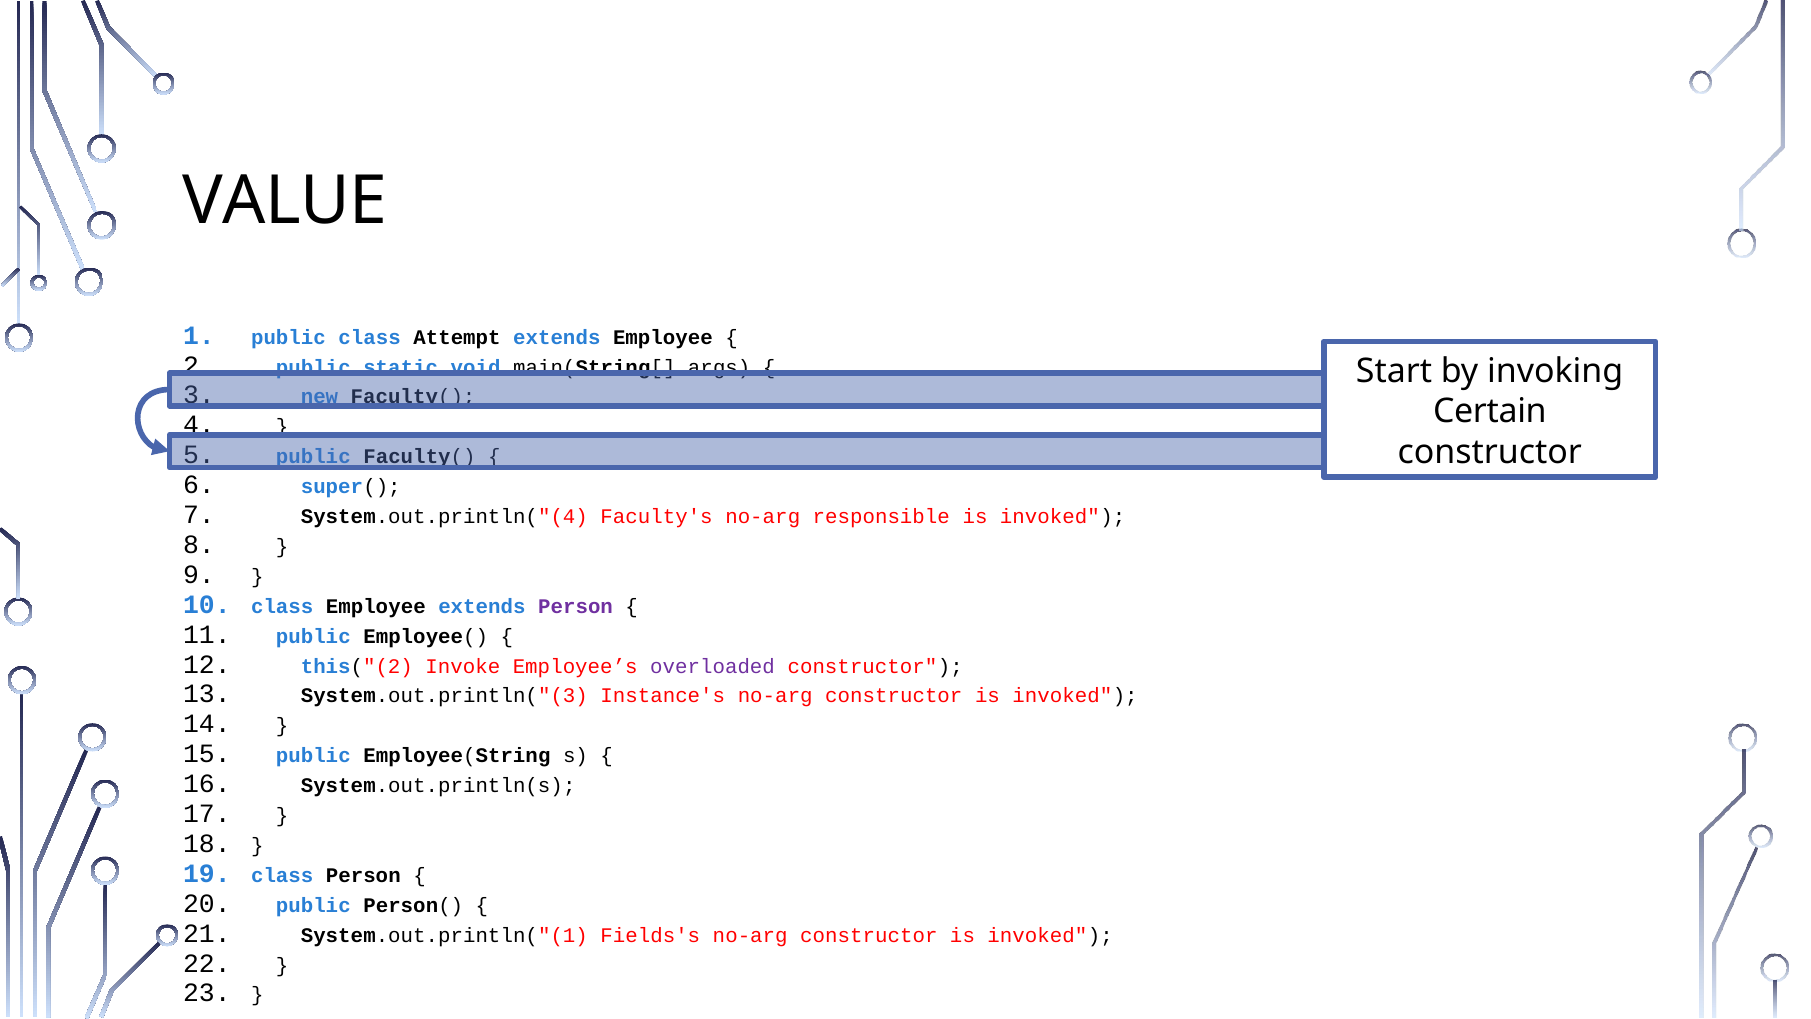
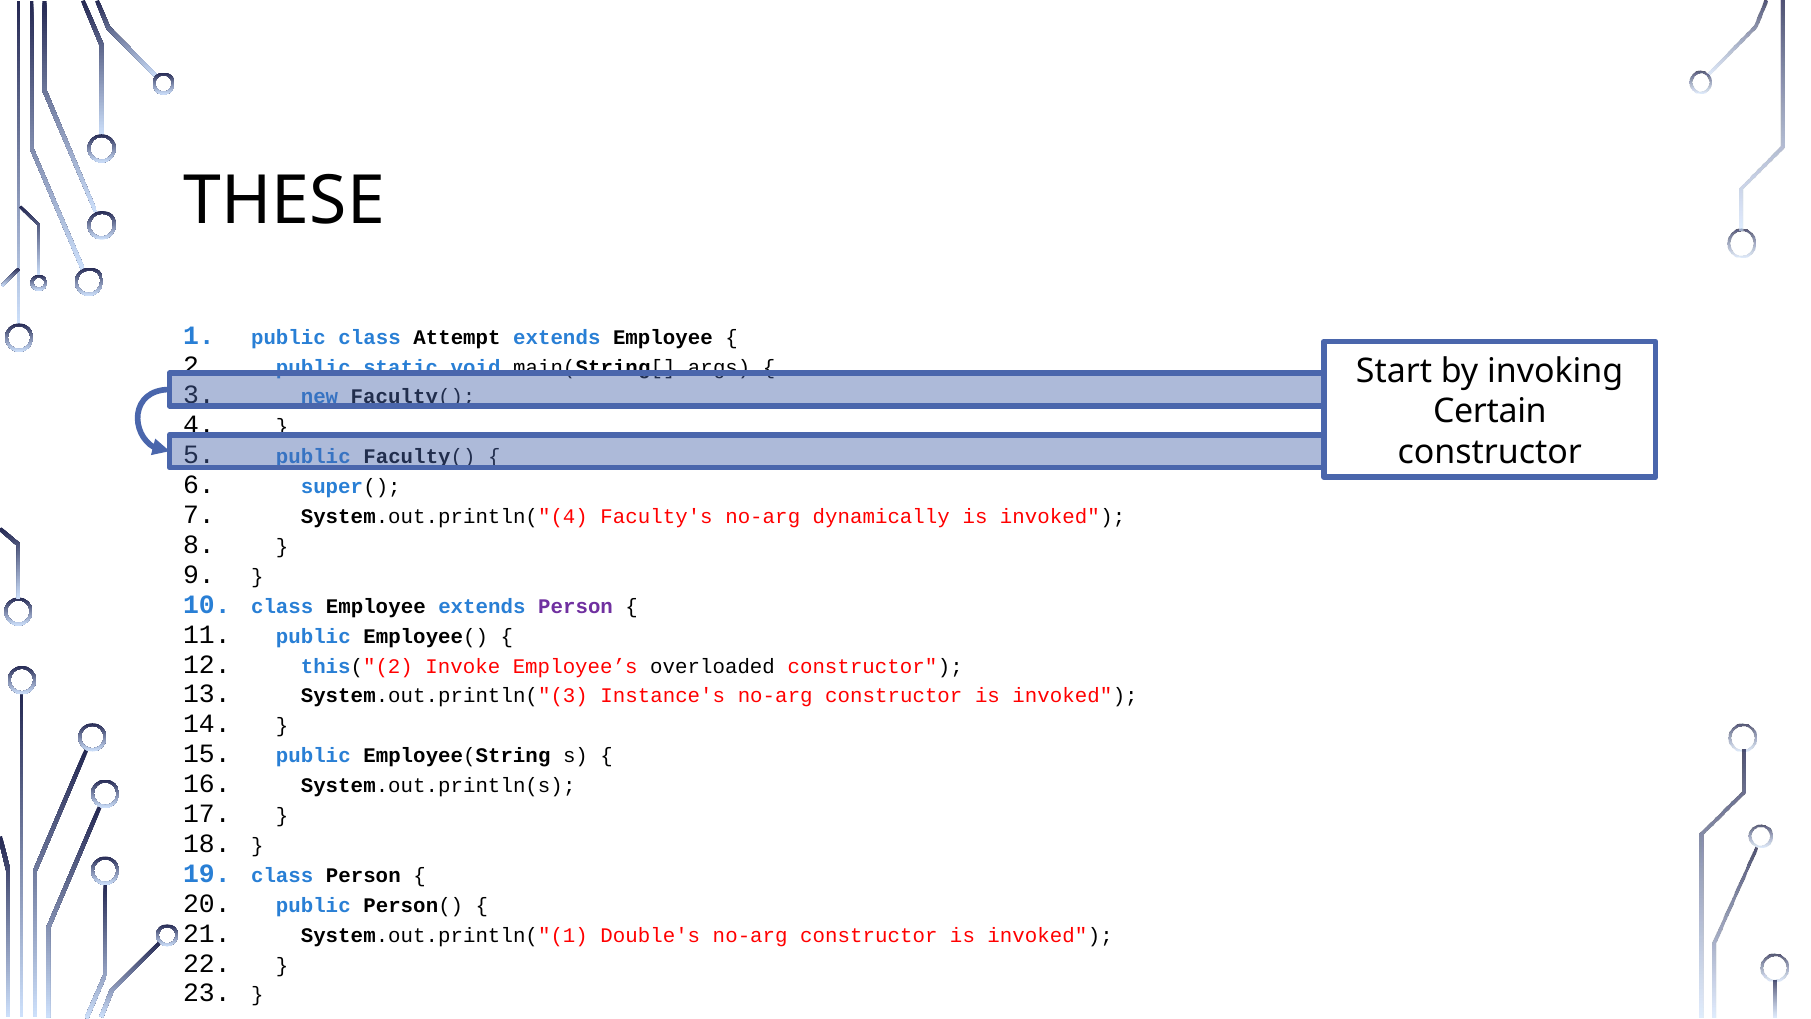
VALUE: VALUE -> THESE (284, 201)
responsible: responsible -> dynamically (881, 517)
overloaded colour: purple -> black (713, 666)
Fields's: Fields's -> Double's (650, 935)
